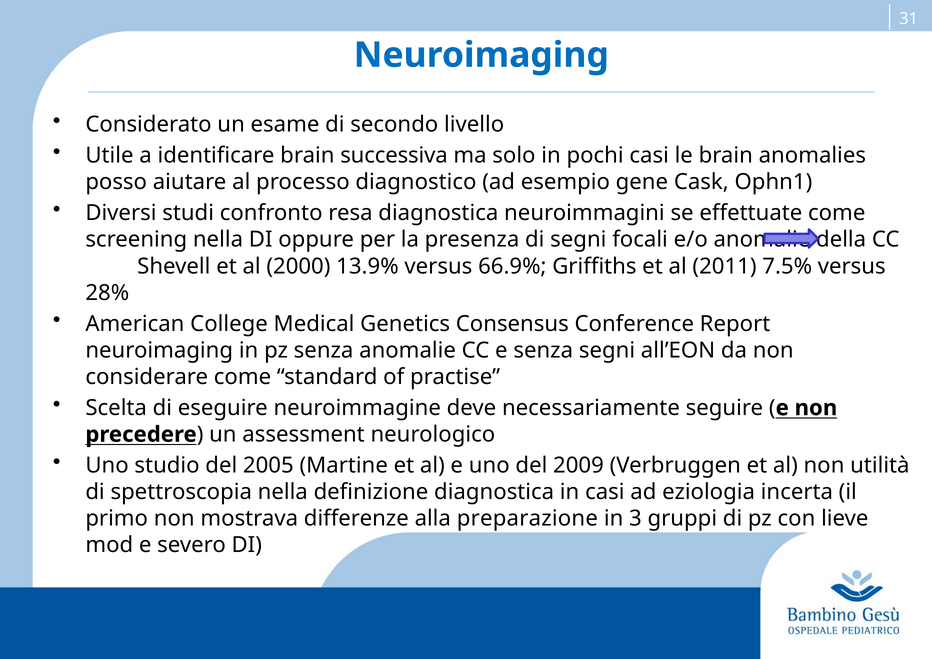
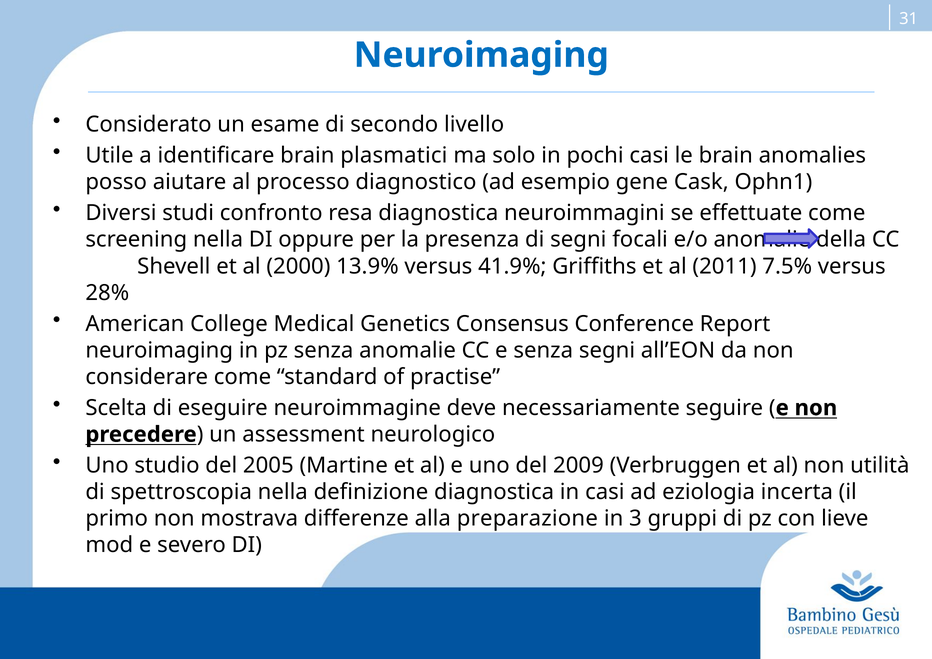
successiva: successiva -> plasmatici (394, 156)
66.9%: 66.9% -> 41.9% (512, 266)
